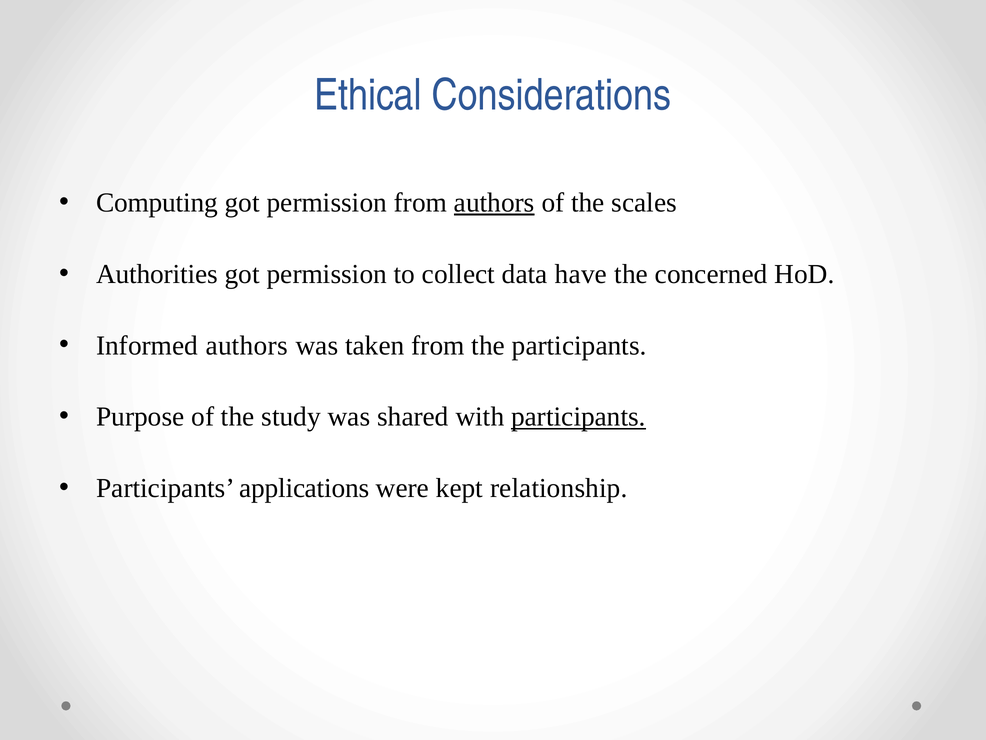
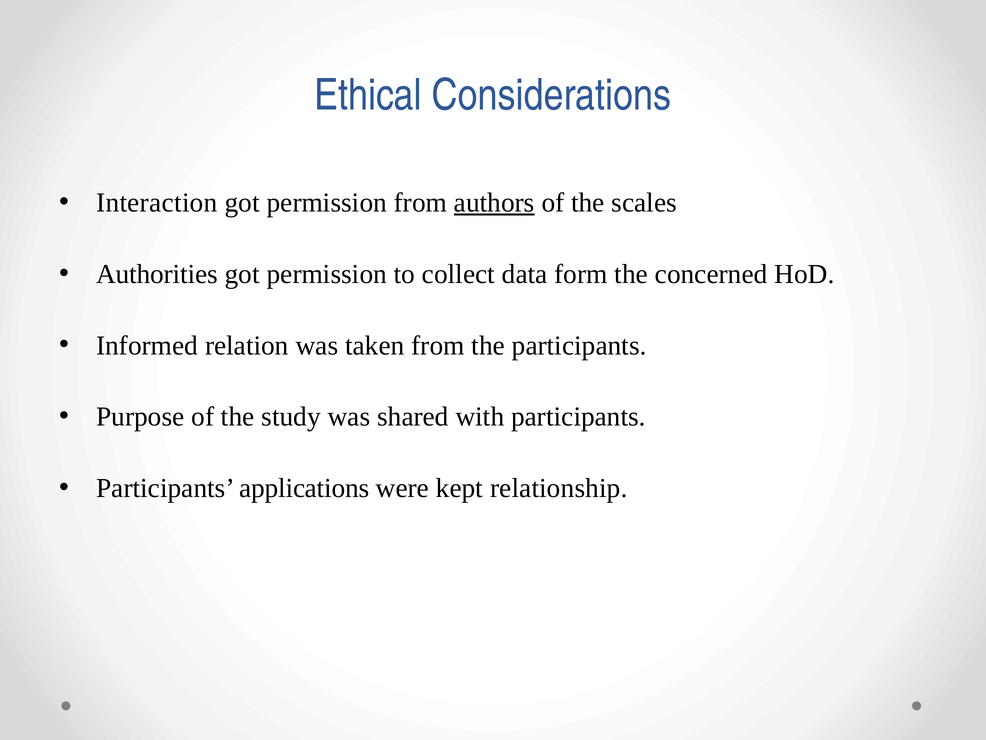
Computing: Computing -> Interaction (157, 203)
have: have -> form (581, 274)
Informed authors: authors -> relation (247, 345)
participants underline: present -> none (578, 417)
